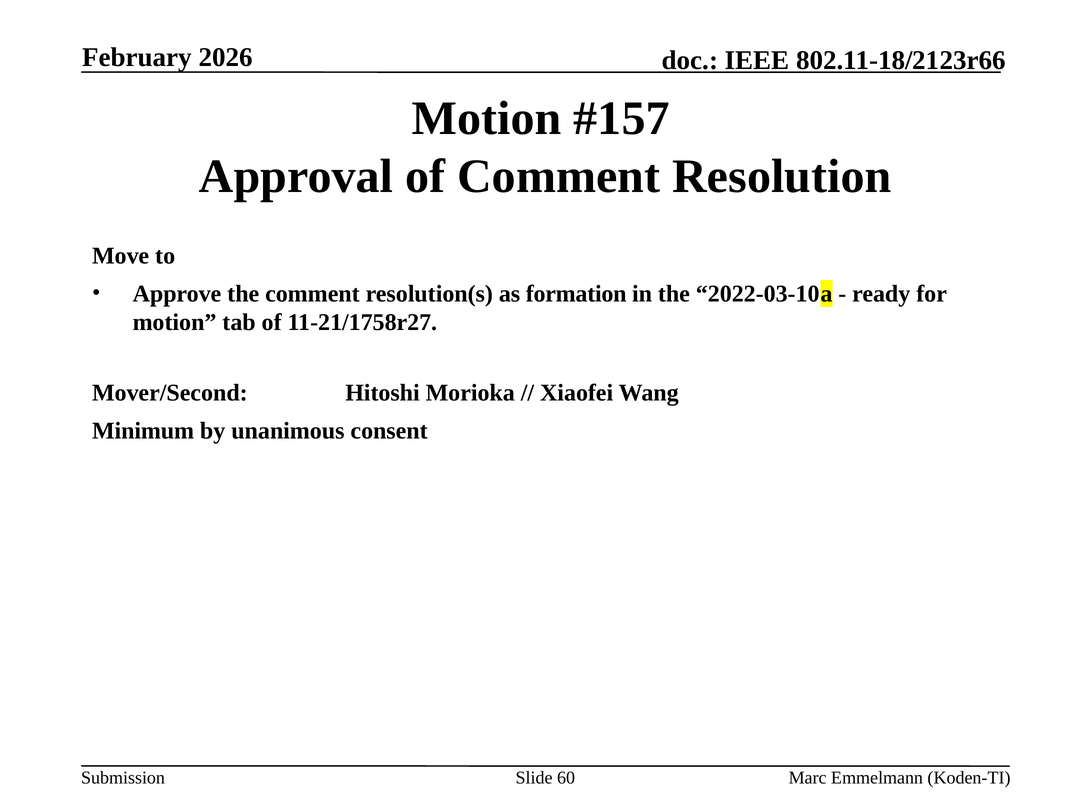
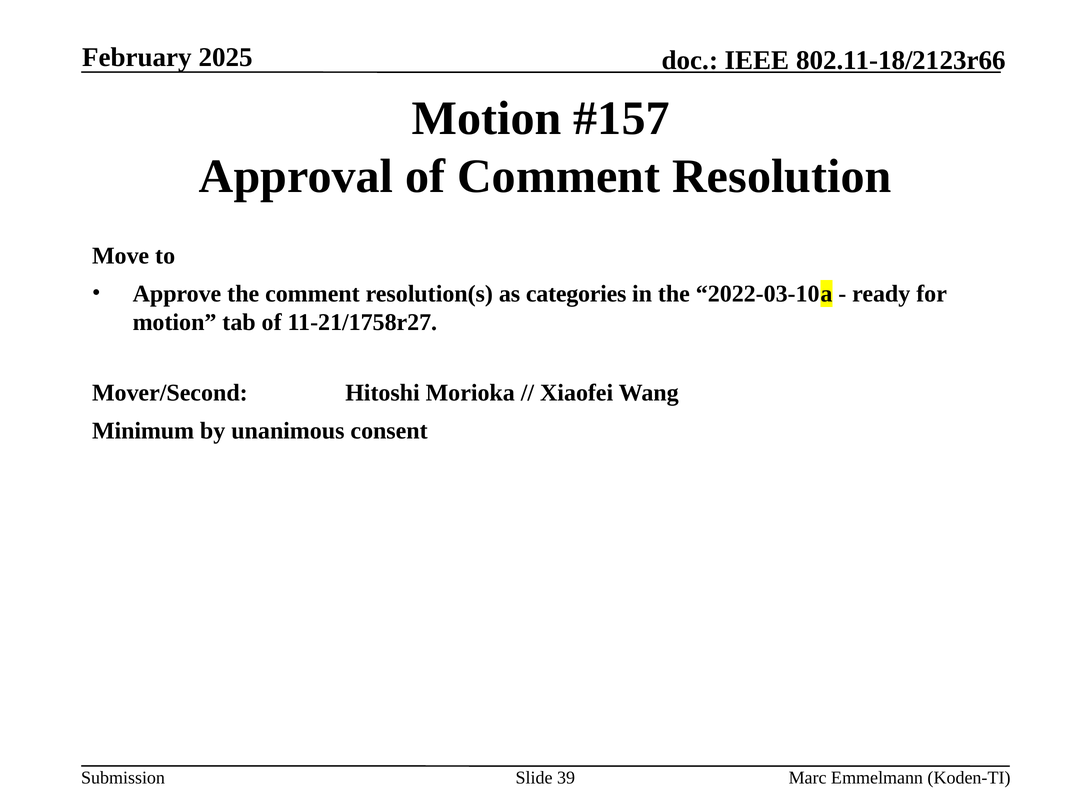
2026: 2026 -> 2025 (226, 57)
formation: formation -> categories (576, 294)
60: 60 -> 39 (566, 778)
